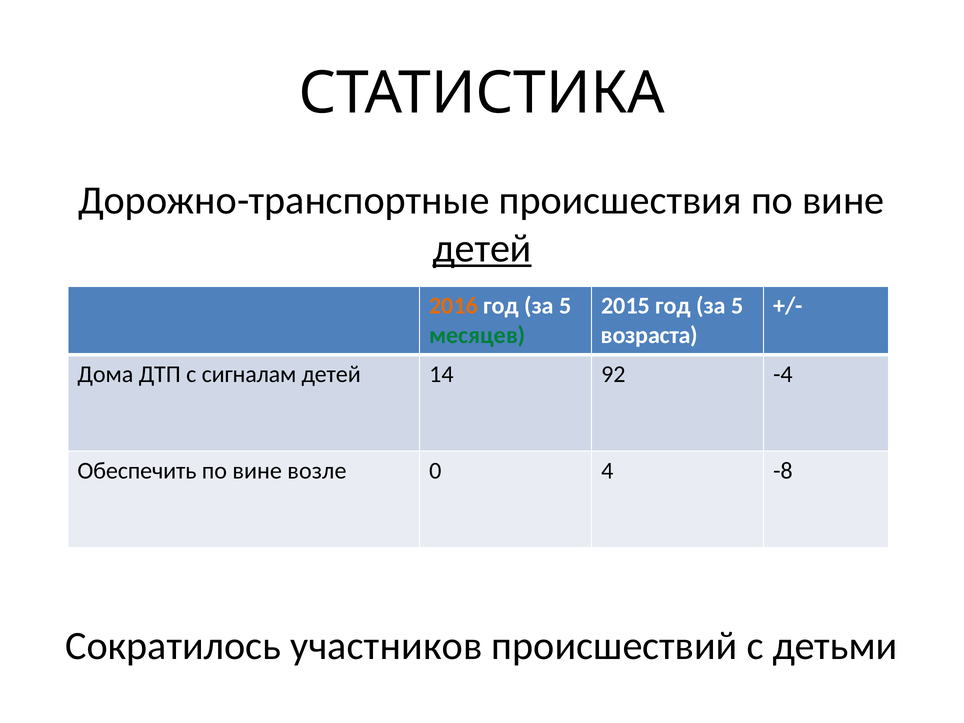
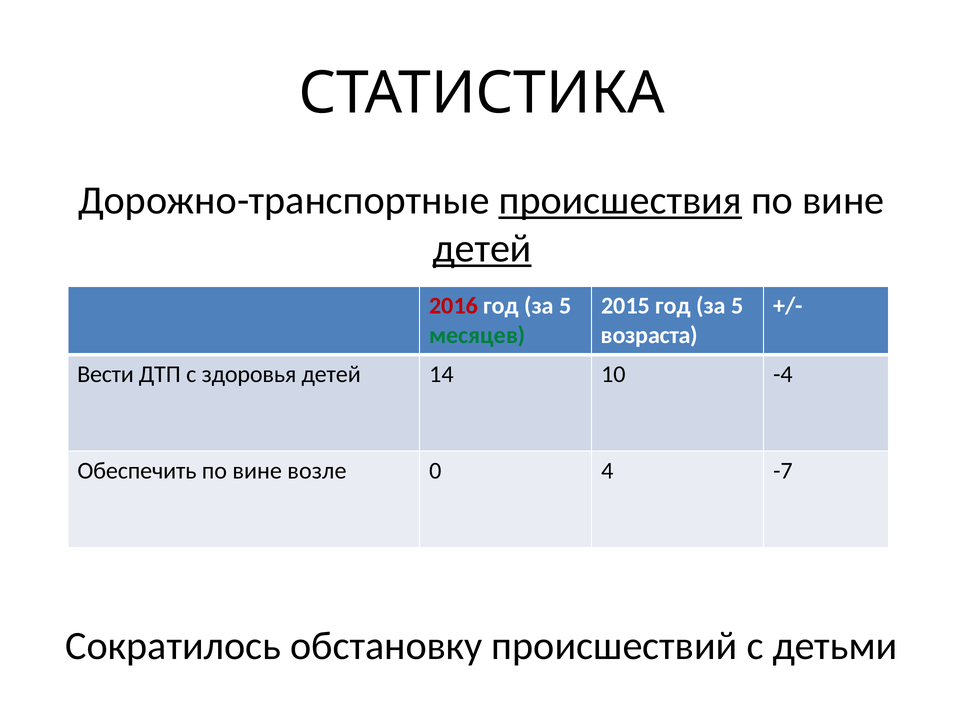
происшествия underline: none -> present (620, 200)
2016 colour: orange -> red (454, 306)
Дома: Дома -> Вести (106, 375)
сигналам: сигналам -> здоровья (249, 375)
92: 92 -> 10 (613, 375)
-8: -8 -> -7 (783, 471)
участников: участников -> обстановку (386, 646)
